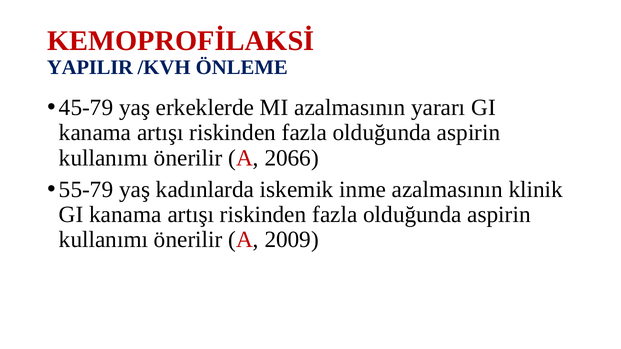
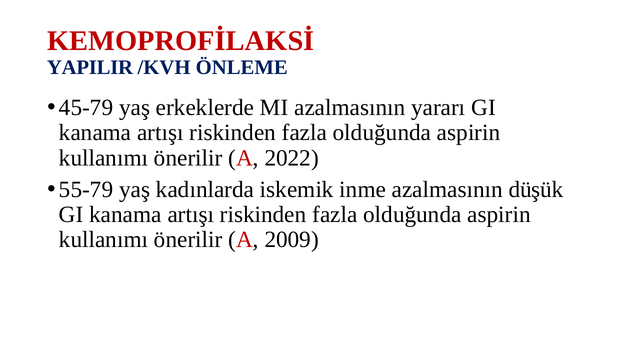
2066: 2066 -> 2022 (292, 158)
klinik: klinik -> düşük (536, 190)
